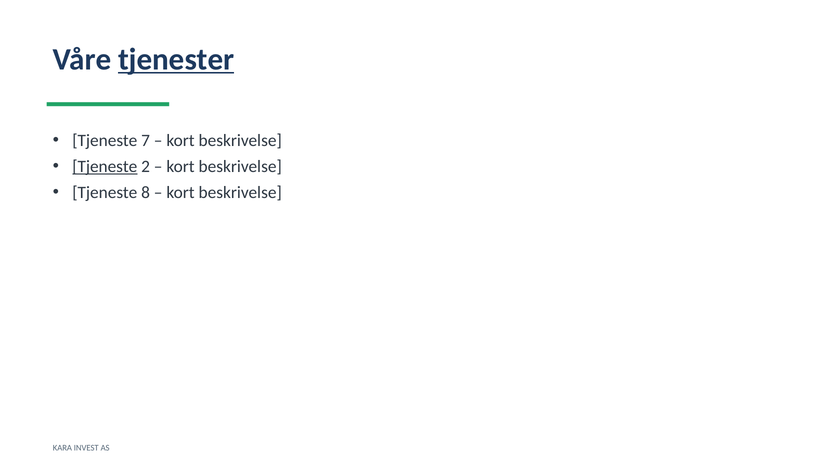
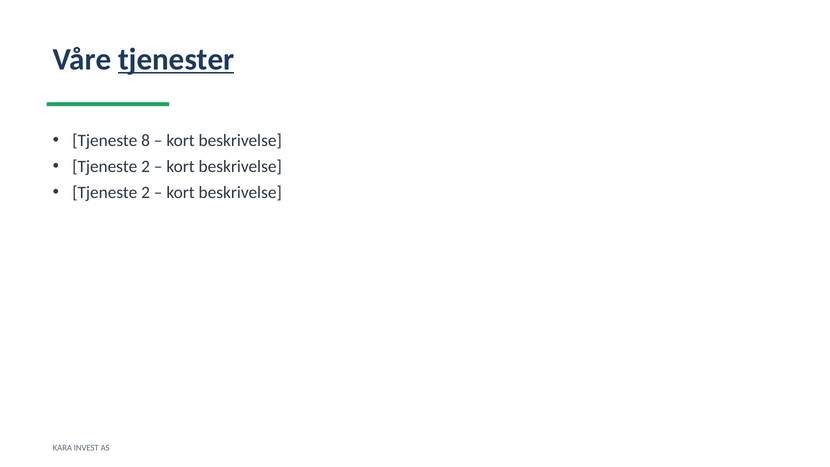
7: 7 -> 8 (146, 141)
Tjeneste underline: present -> none (105, 167)
8: 8 -> 2 (146, 192)
